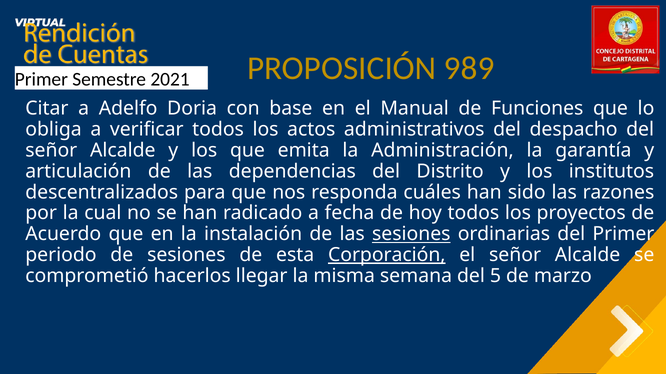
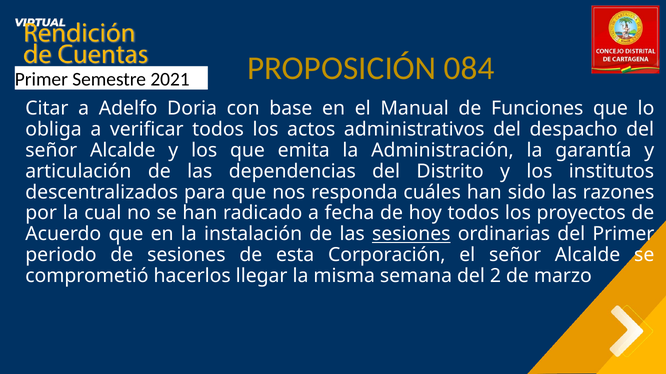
989: 989 -> 084 (469, 68)
Corporación underline: present -> none (387, 255)
5: 5 -> 2 (495, 276)
